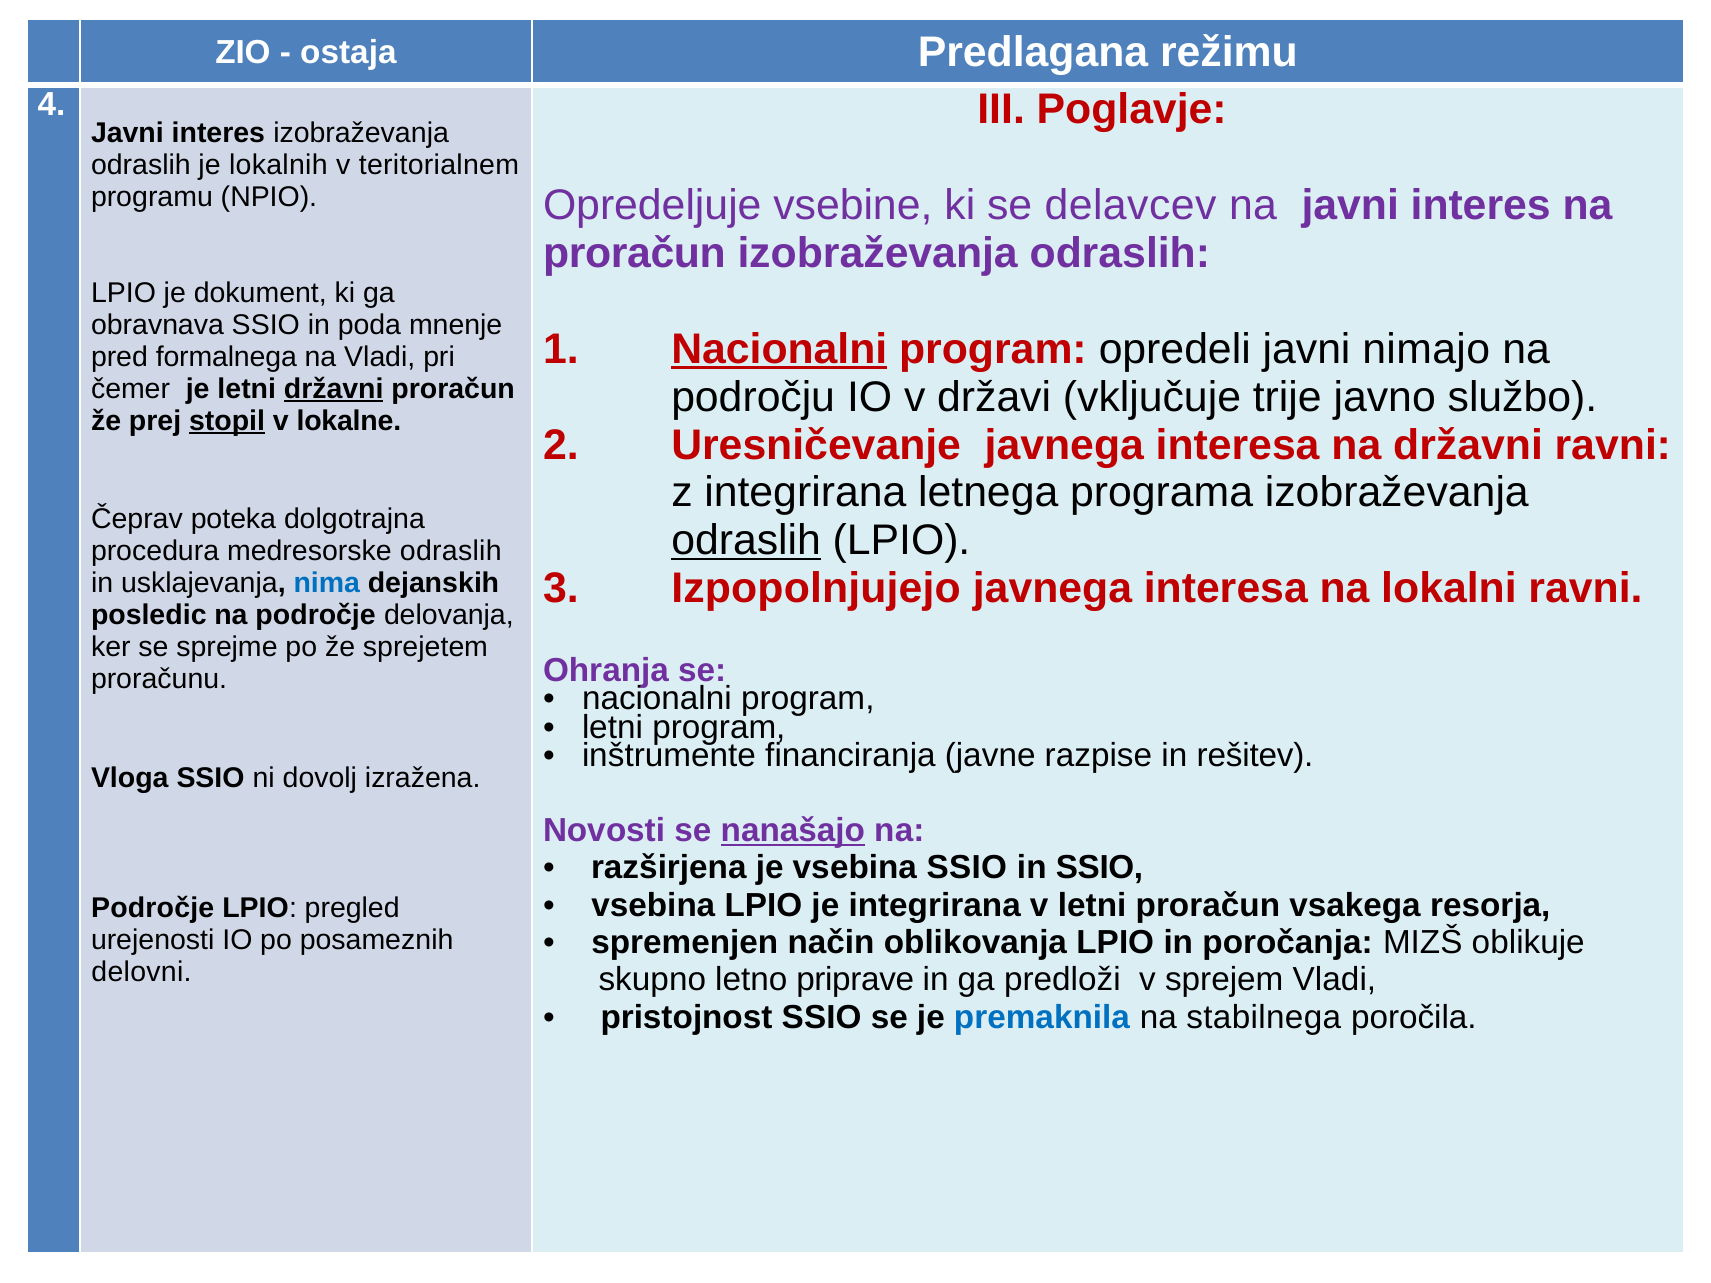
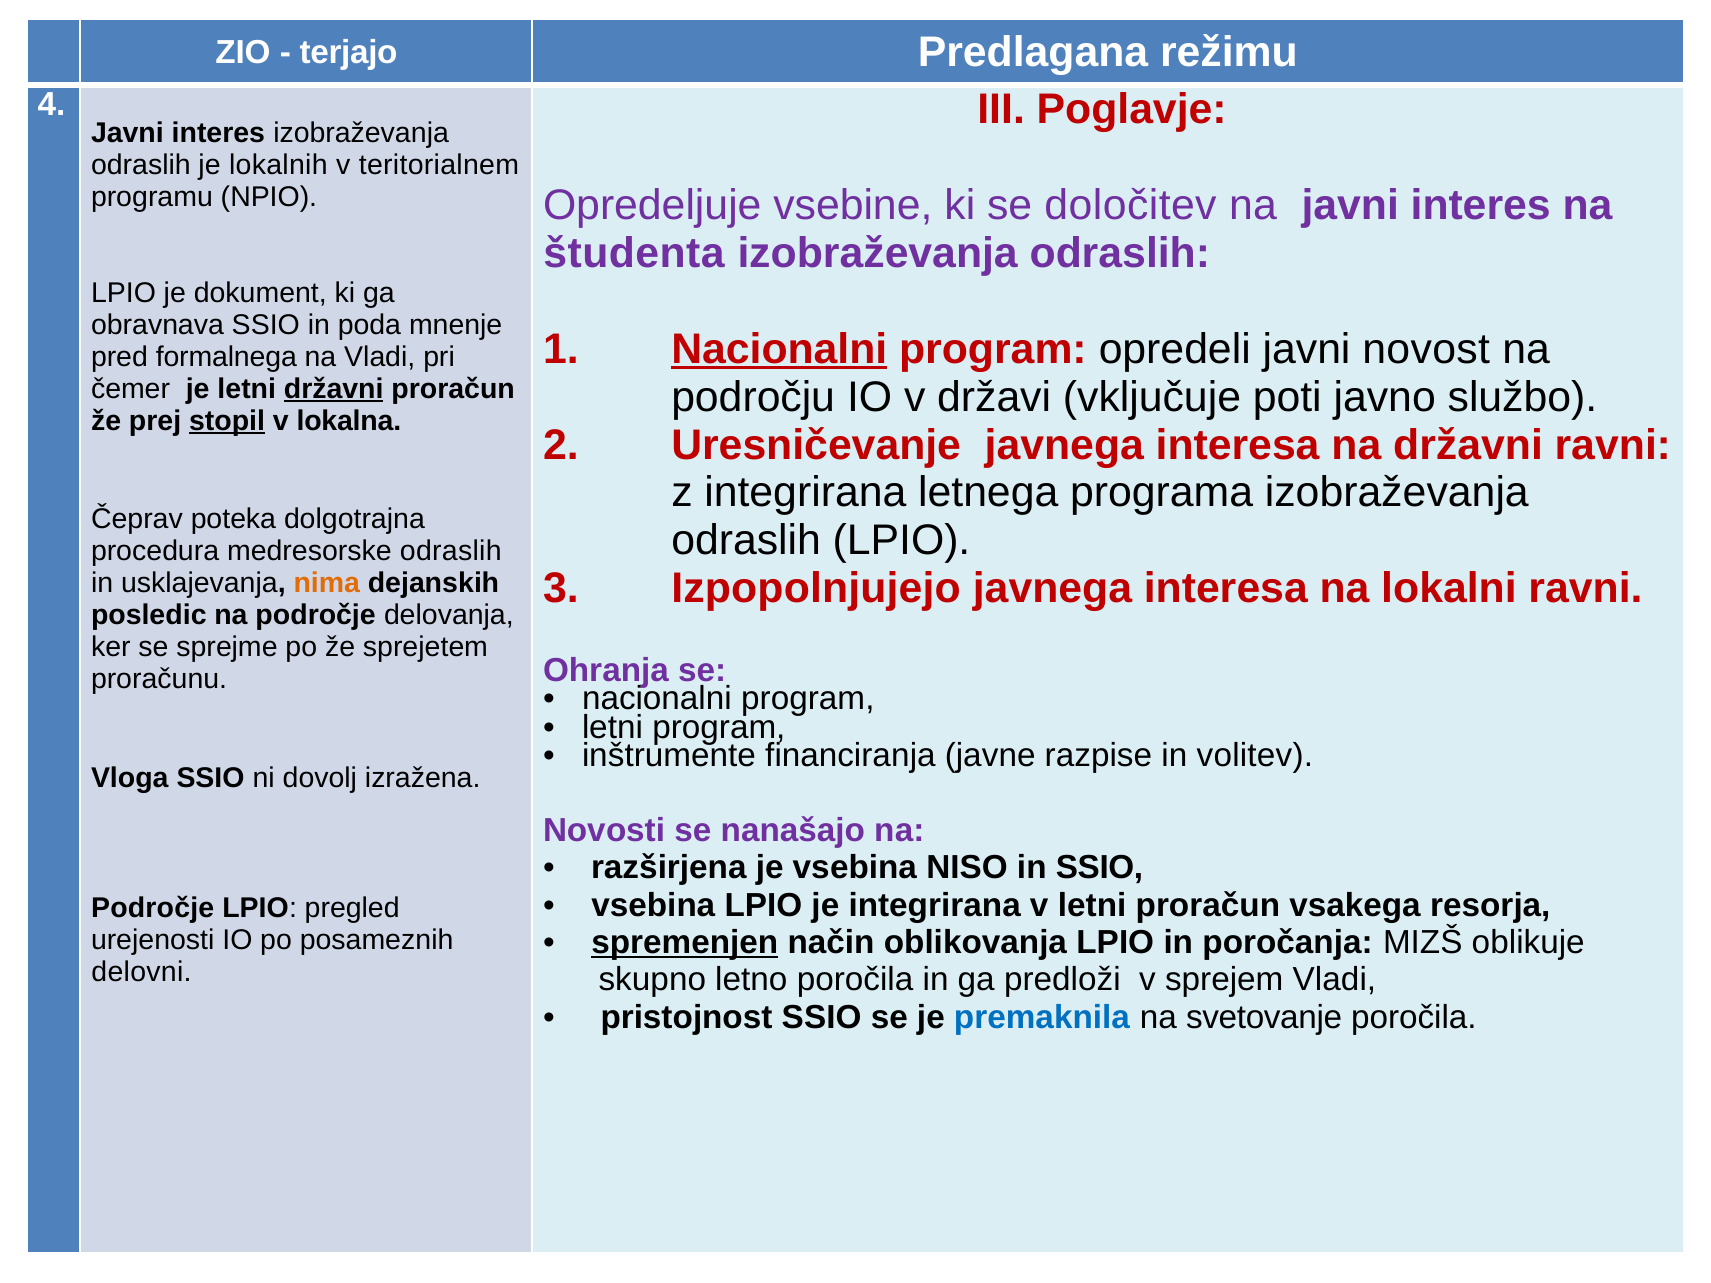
ostaja: ostaja -> terjajo (349, 53)
delavcev: delavcev -> določitev (1131, 206)
proračun: proračun -> študenta (634, 253)
nimajo: nimajo -> novost (1426, 349)
trije: trije -> poti (1287, 397)
lokalne: lokalne -> lokalna (349, 421)
odraslih underline: present -> none (746, 541)
nima colour: blue -> orange (327, 583)
rešitev: rešitev -> volitev (1255, 756)
nanašajo underline: present -> none (793, 830)
vsebina SSIO: SSIO -> NISO (967, 868)
spremenjen underline: none -> present (685, 943)
letno priprave: priprave -> poročila (855, 980)
stabilnega: stabilnega -> svetovanje (1264, 1017)
